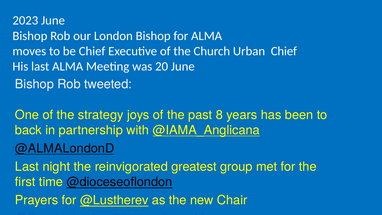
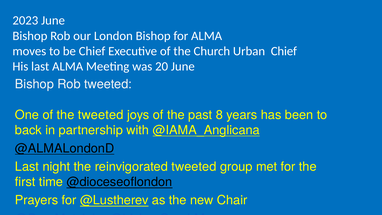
the strategy: strategy -> tweeted (101, 115)
reinvigorated greatest: greatest -> tweeted (194, 167)
